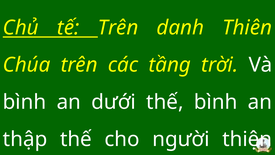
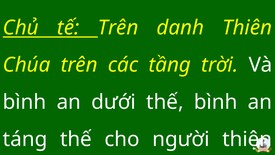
thập: thập -> táng (25, 139)
